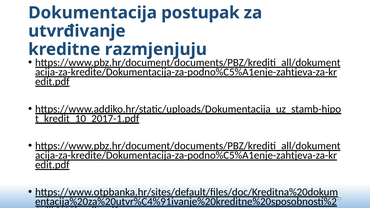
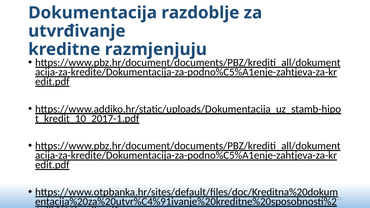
postupak: postupak -> razdoblje (200, 13)
